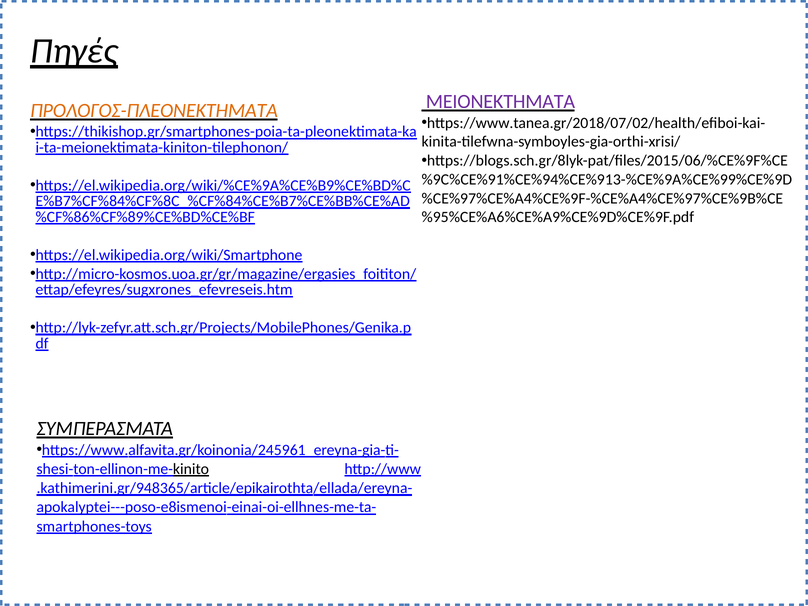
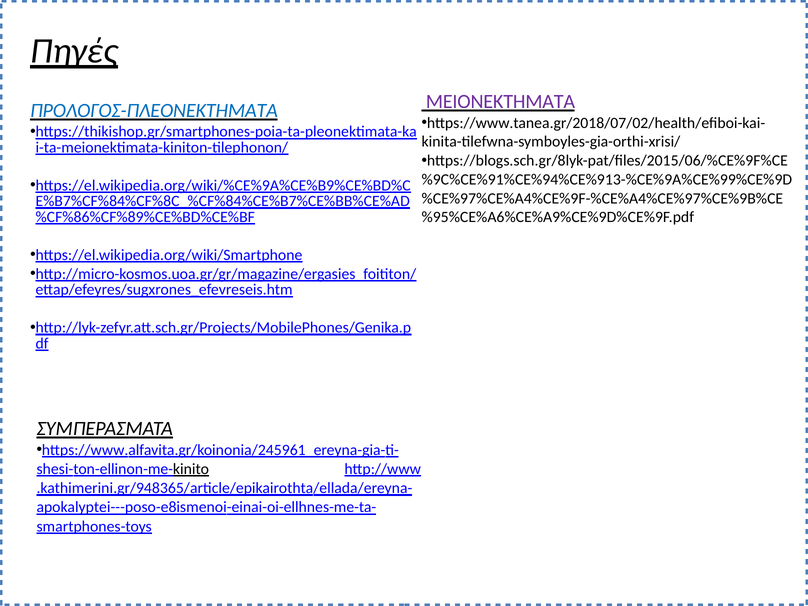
ΠΡΟΛΟΓΟΣ-ΠΛΕΟΝΕΚΤΗΜΑΤΑ colour: orange -> blue (154, 110)
